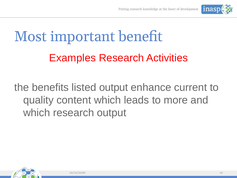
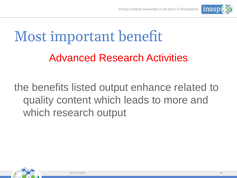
Examples: Examples -> Advanced (73, 58)
current: current -> related (191, 87)
